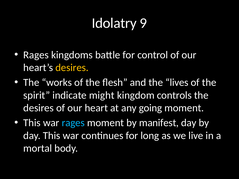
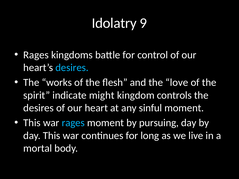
desires colour: yellow -> light blue (72, 68)
lives: lives -> love (177, 83)
going: going -> sinful (150, 108)
manifest: manifest -> pursuing (159, 123)
